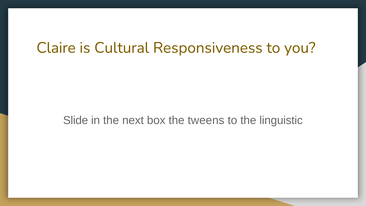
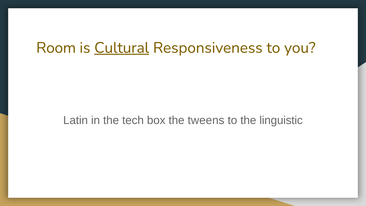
Claire: Claire -> Room (56, 48)
Cultural underline: none -> present (122, 48)
Slide: Slide -> Latin (76, 120)
next: next -> tech (133, 120)
